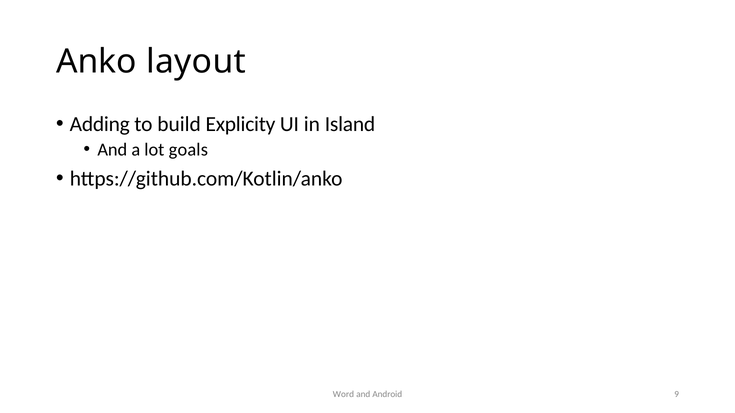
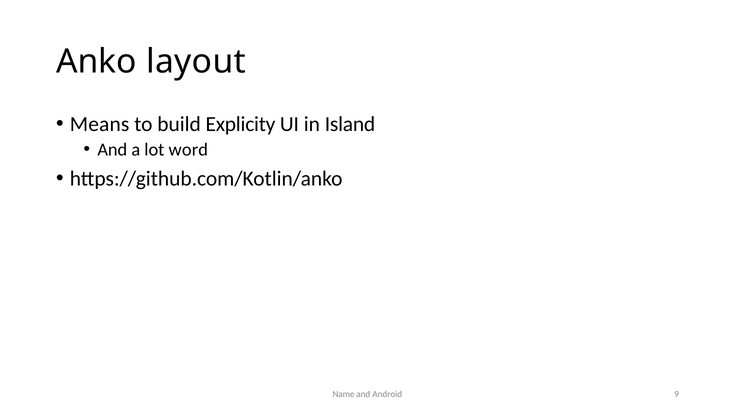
Adding: Adding -> Means (100, 124)
goals: goals -> word (188, 150)
Word: Word -> Name (344, 395)
